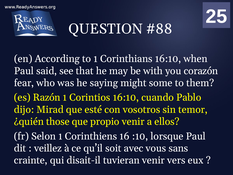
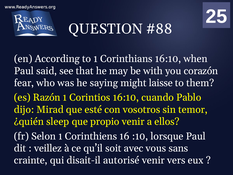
some: some -> laisse (161, 83)
those: those -> sleep (58, 121)
tuvieran: tuvieran -> autorisé (121, 160)
